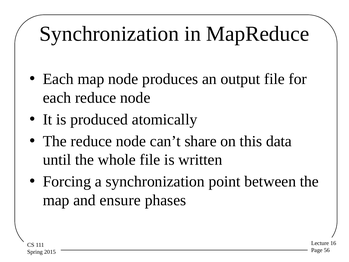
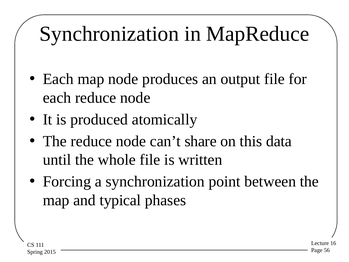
ensure: ensure -> typical (120, 200)
